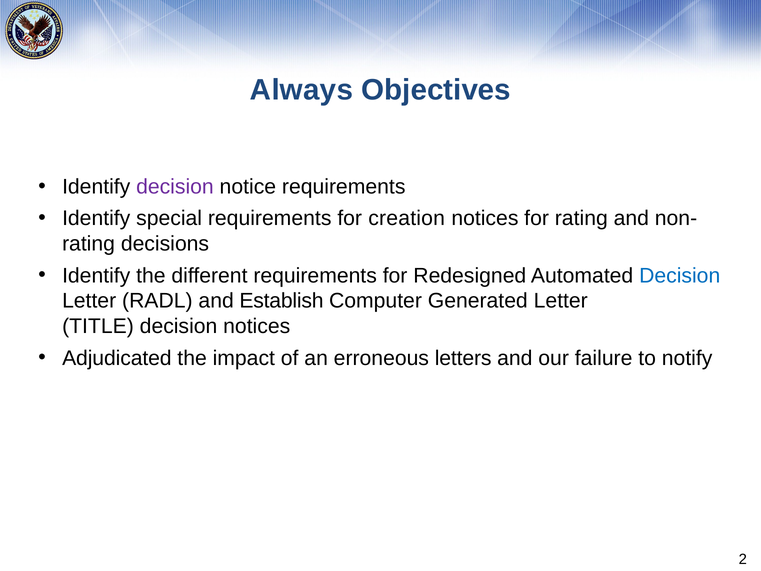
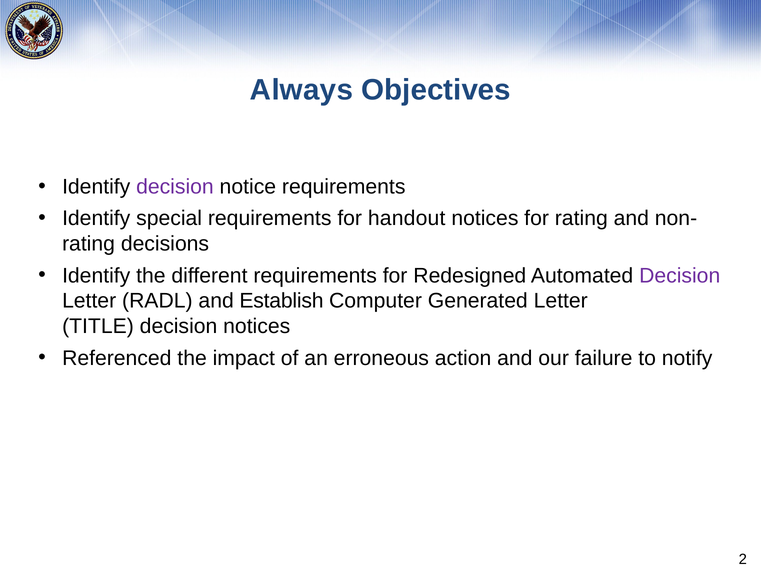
creation: creation -> handout (407, 218)
Decision colour: blue -> purple (680, 275)
Adjudicated: Adjudicated -> Referenced (117, 358)
letters: letters -> action (463, 358)
